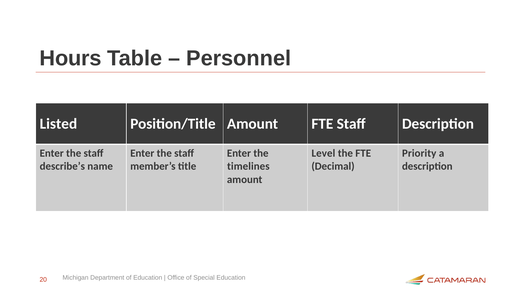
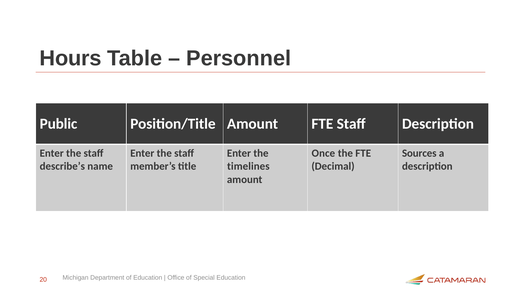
Listed: Listed -> Public (59, 124)
Level: Level -> Once (323, 153)
Priority: Priority -> Sources (419, 153)
